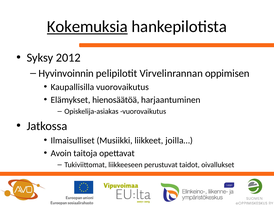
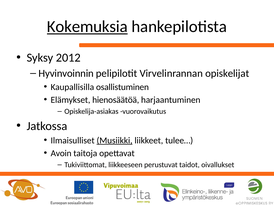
oppimisen: oppimisen -> opiskelijat (227, 73)
Kaupallisilla vuorovaikutus: vuorovaikutus -> osallistuminen (122, 87)
Musiikki underline: none -> present (115, 140)
joilla…: joilla… -> tulee… (179, 140)
